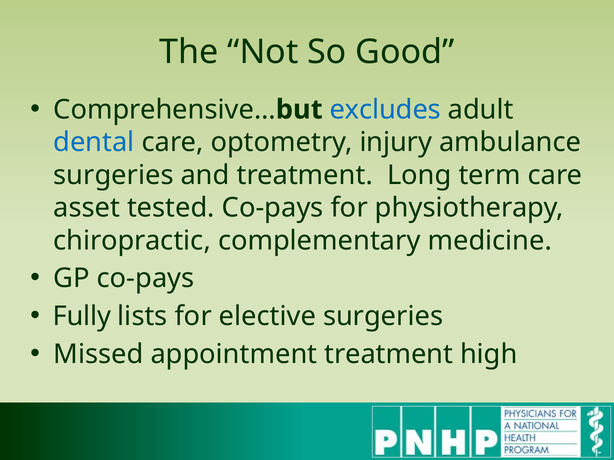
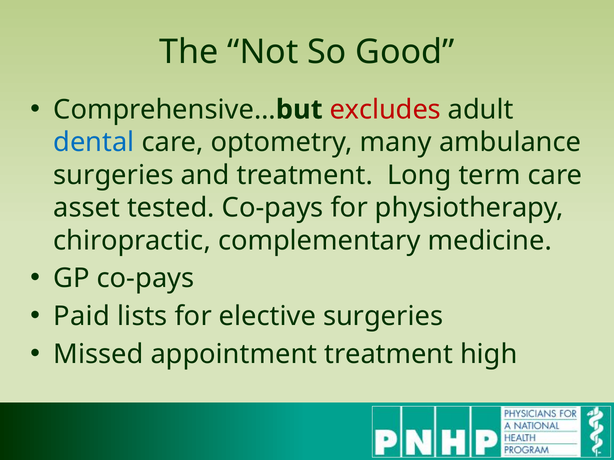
excludes colour: blue -> red (385, 110)
injury: injury -> many (396, 142)
Fully: Fully -> Paid (82, 317)
